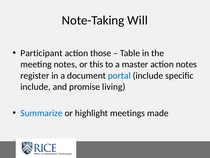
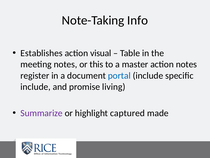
Will: Will -> Info (138, 20)
Participant: Participant -> Establishes (42, 53)
those: those -> visual (101, 53)
Summarize colour: blue -> purple (42, 113)
meetings: meetings -> captured (127, 113)
